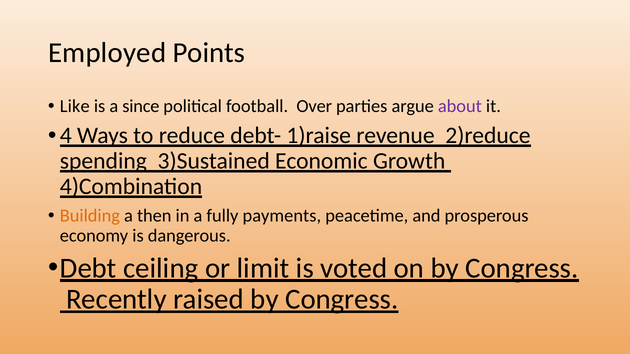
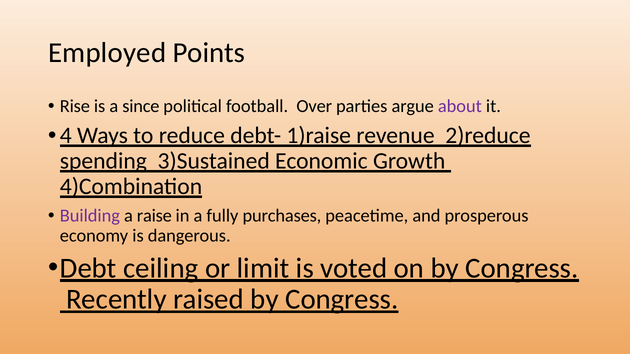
Like: Like -> Rise (75, 107)
Building colour: orange -> purple (90, 216)
then: then -> raise (154, 216)
payments: payments -> purchases (282, 216)
